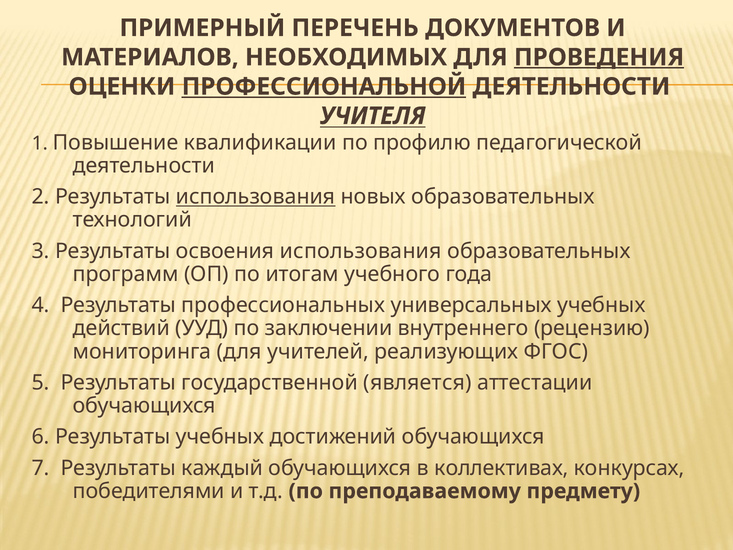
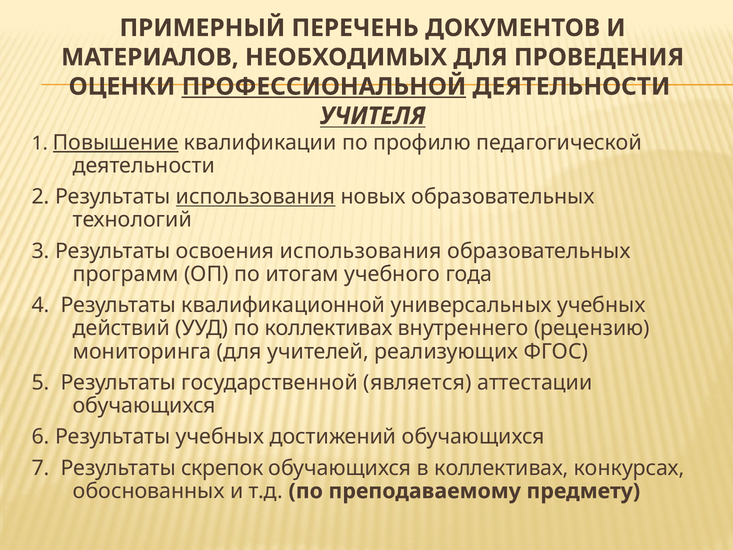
ПРОВЕДЕНИЯ underline: present -> none (599, 57)
Повышение underline: none -> present (116, 143)
профессиональных: профессиональных -> квалификационной (283, 305)
по заключении: заключении -> коллективах (329, 328)
каждый: каждый -> скрепок (222, 468)
победителями: победителями -> обоснованных (149, 491)
